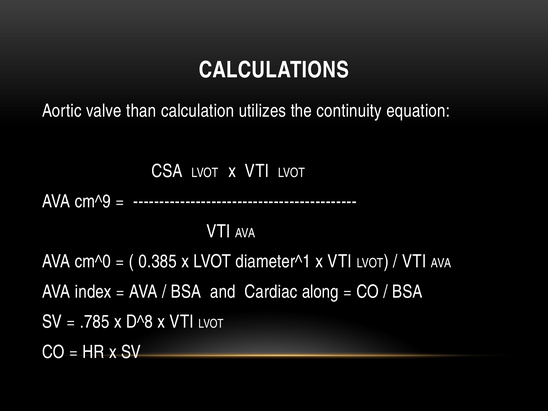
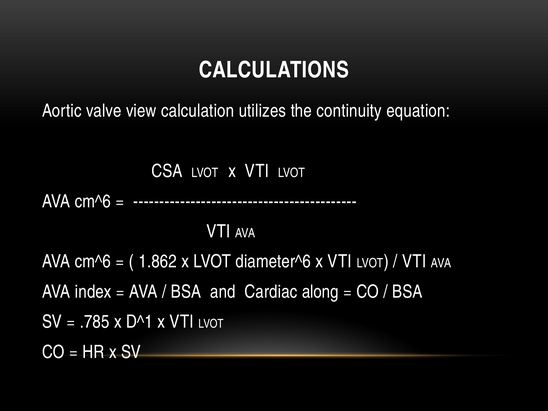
than: than -> view (141, 111)
cm^9: cm^9 -> cm^6 (93, 201)
cm^0: cm^0 -> cm^6 (93, 262)
0.385: 0.385 -> 1.862 (158, 262)
diameter^1: diameter^1 -> diameter^6 (273, 262)
D^8: D^8 -> D^1 (139, 322)
